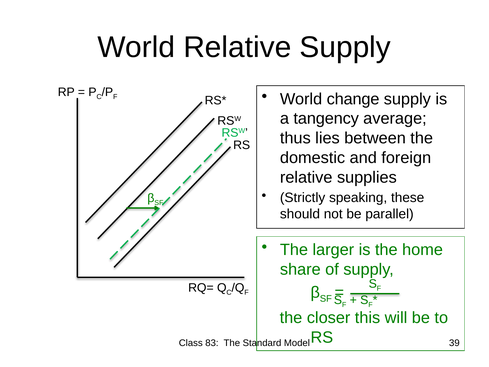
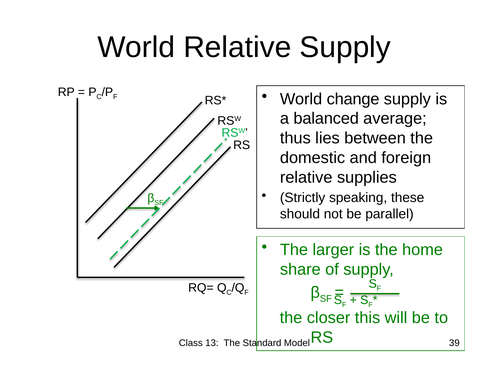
tangency: tangency -> balanced (326, 119)
83: 83 -> 13 (212, 343)
